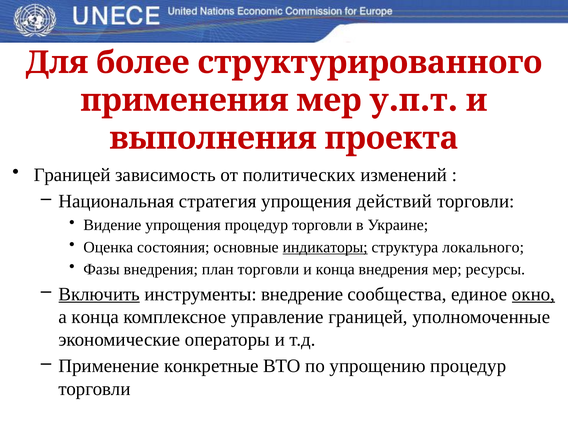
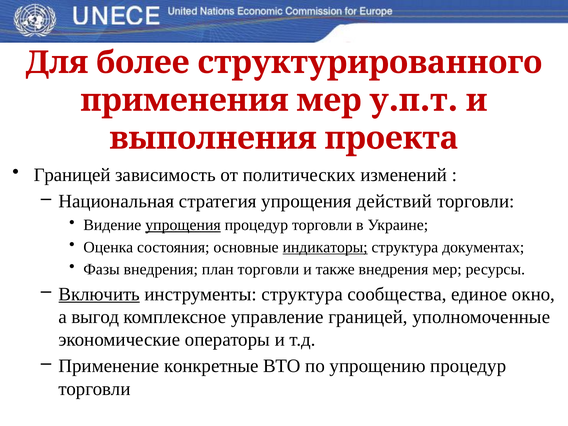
упрощения underline: none -> present (183, 225)
локального: локального -> документах (483, 247)
и конца: конца -> также (335, 269)
инструменты внедрение: внедрение -> структура (302, 294)
окно underline: present -> none (534, 294)
а конца: конца -> выгод (95, 317)
